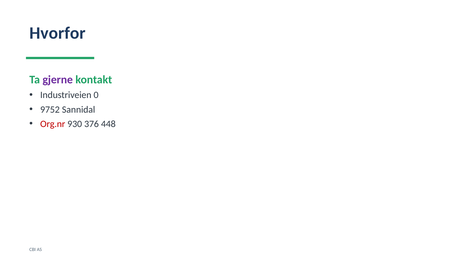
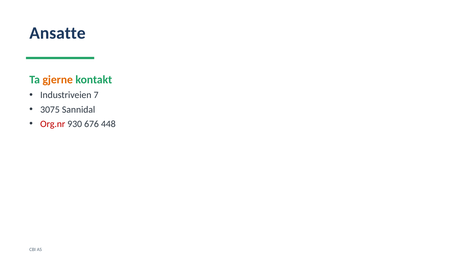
Hvorfor: Hvorfor -> Ansatte (57, 33)
gjerne colour: purple -> orange (58, 80)
0: 0 -> 7 (96, 95)
9752: 9752 -> 3075 (50, 109)
376: 376 -> 676 (92, 124)
